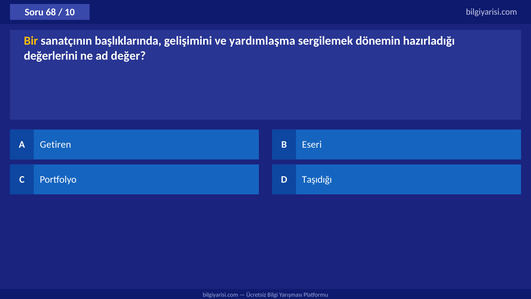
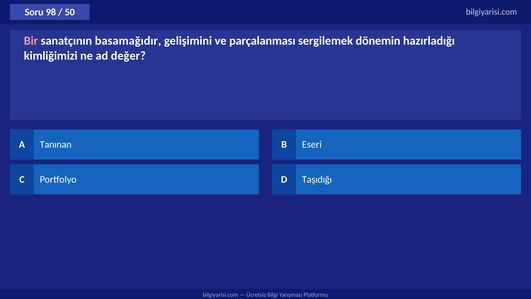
68: 68 -> 98 (51, 12)
10: 10 -> 50 (70, 12)
Bir colour: yellow -> pink (31, 41)
başlıklarında: başlıklarında -> basamağıdır (128, 41)
yardımlaşma: yardımlaşma -> parçalanması (262, 41)
değerlerini: değerlerini -> kimliğimizi (51, 56)
Getiren: Getiren -> Tanınan (56, 145)
